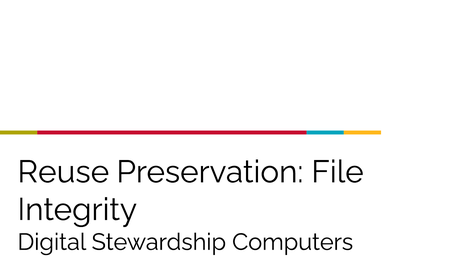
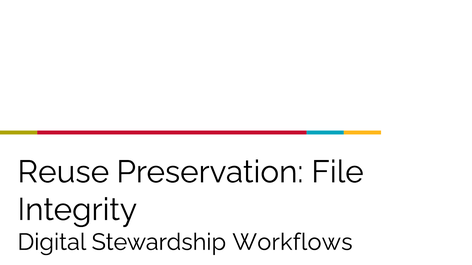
Computers: Computers -> Workflows (292, 243)
